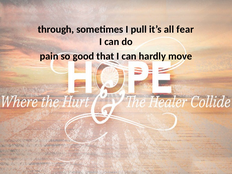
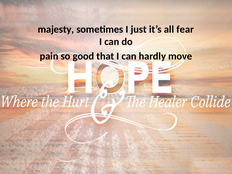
through: through -> majesty (56, 29)
pull: pull -> just (139, 29)
